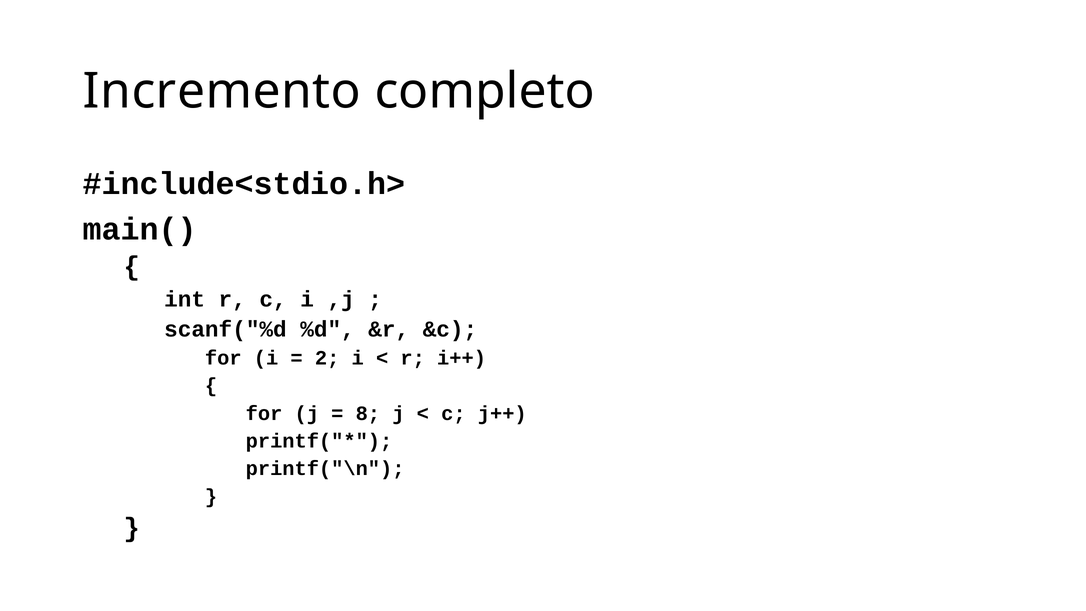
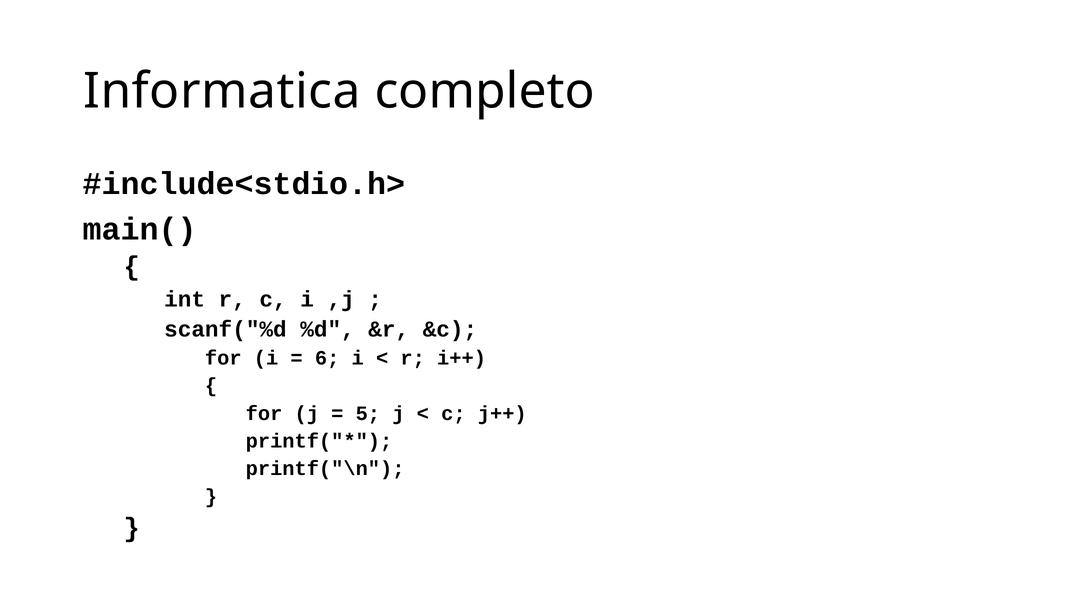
Incremento: Incremento -> Informatica (222, 91)
2: 2 -> 6 (327, 358)
8: 8 -> 5 (368, 413)
